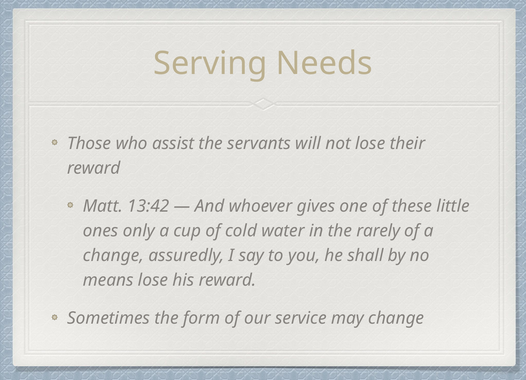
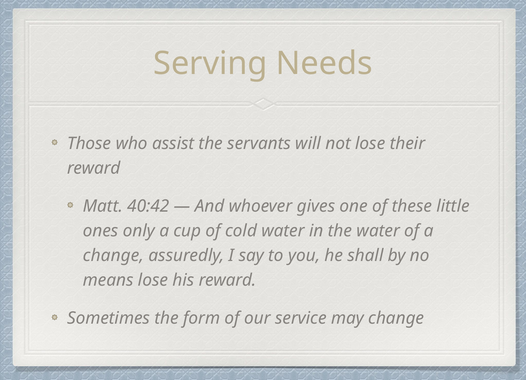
13:42: 13:42 -> 40:42 (148, 206)
the rarely: rarely -> water (378, 231)
